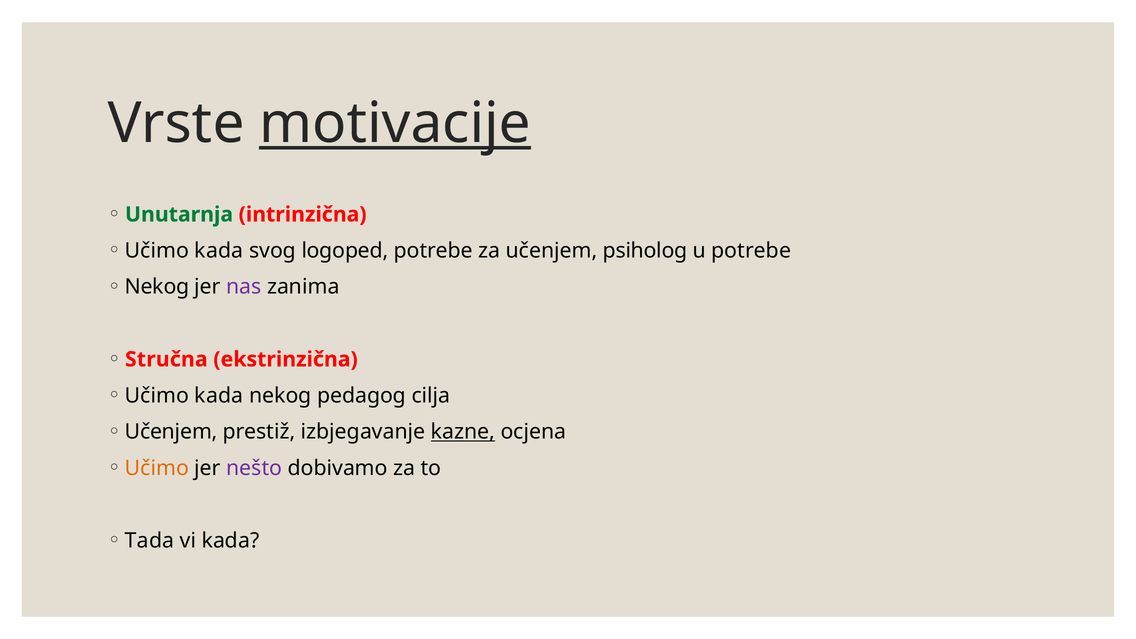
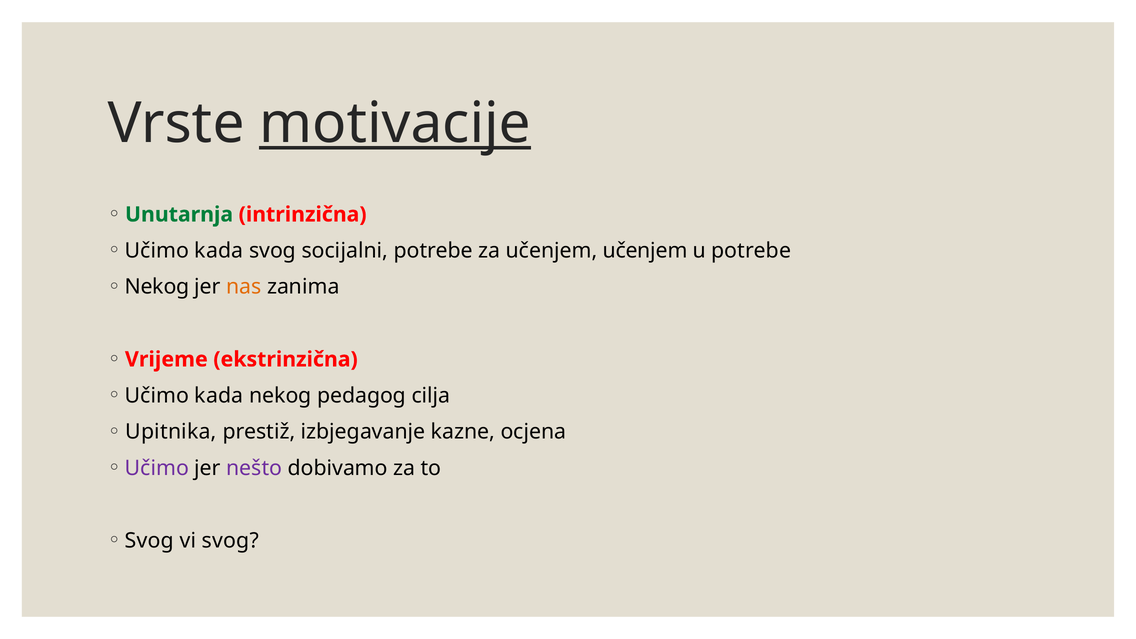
logoped: logoped -> socijalni (345, 251)
učenjem psiholog: psiholog -> učenjem (645, 251)
nas colour: purple -> orange (244, 287)
Stručna: Stručna -> Vrijeme (166, 359)
Učenjem: Učenjem -> Upitnika (171, 432)
kazne underline: present -> none (463, 432)
Učimo colour: orange -> purple (157, 468)
Tada: Tada -> Svog (150, 541)
vi kada: kada -> svog (230, 541)
